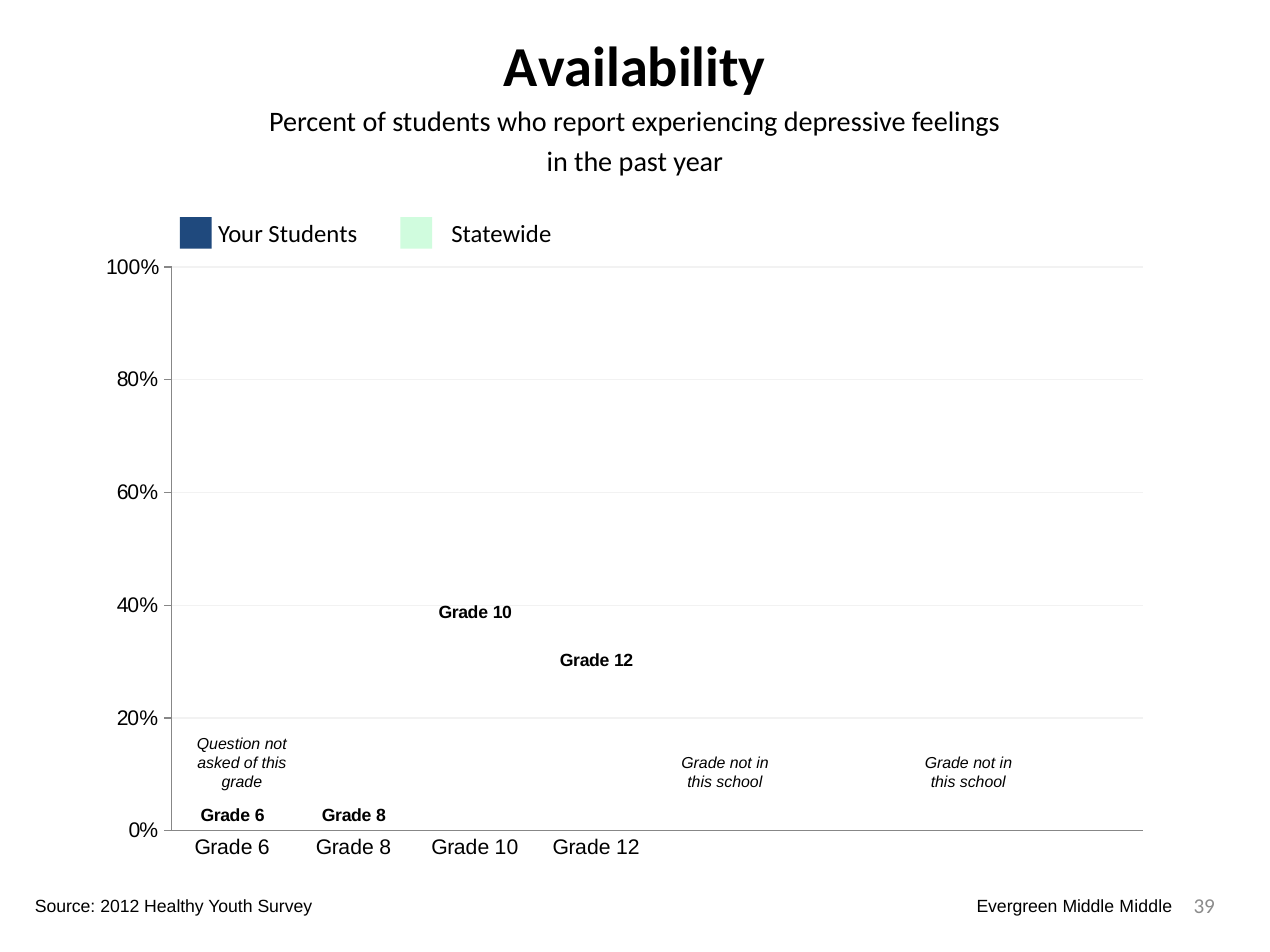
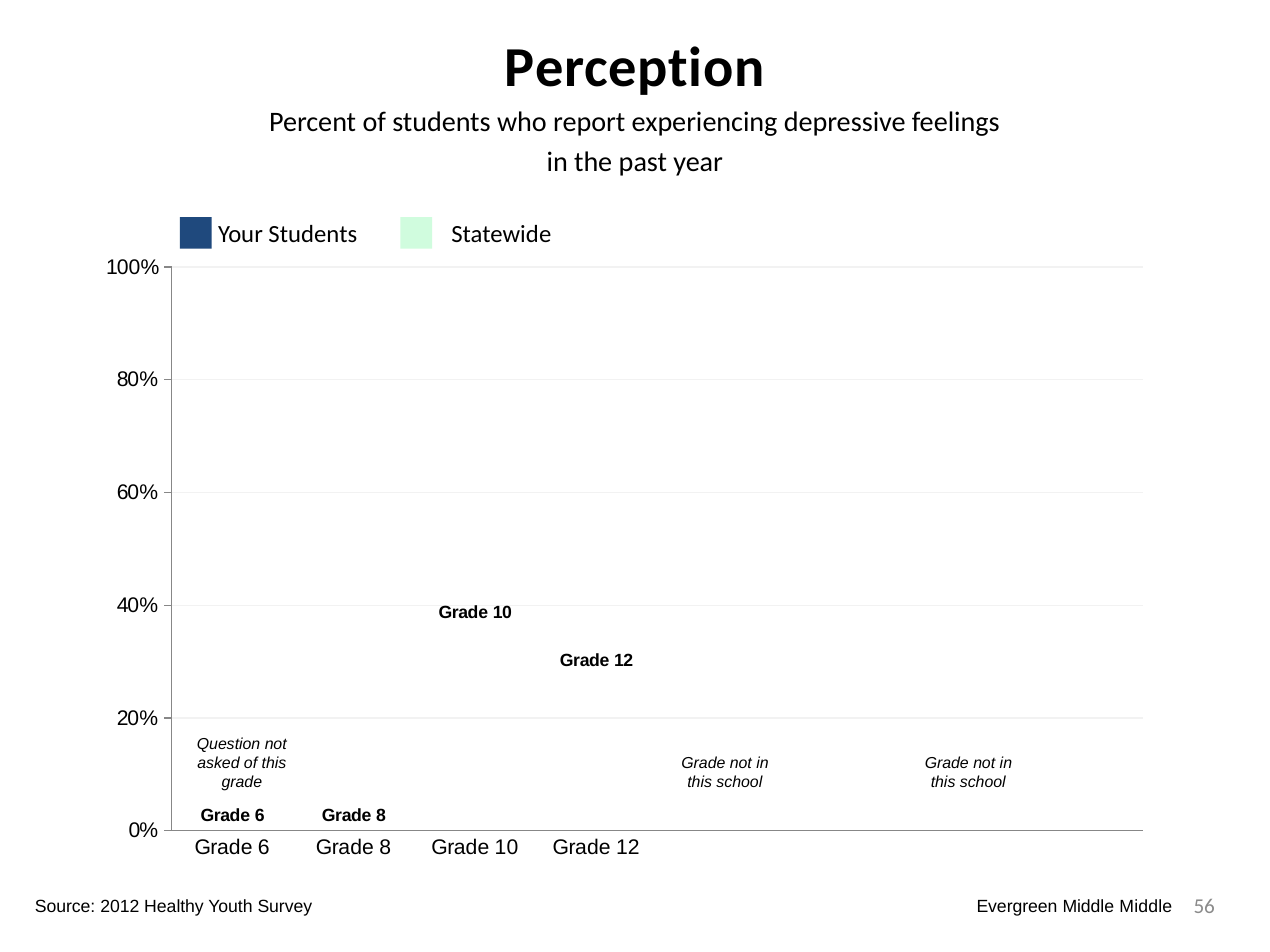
Availability: Availability -> Perception (635, 67)
39: 39 -> 56 (1204, 907)
